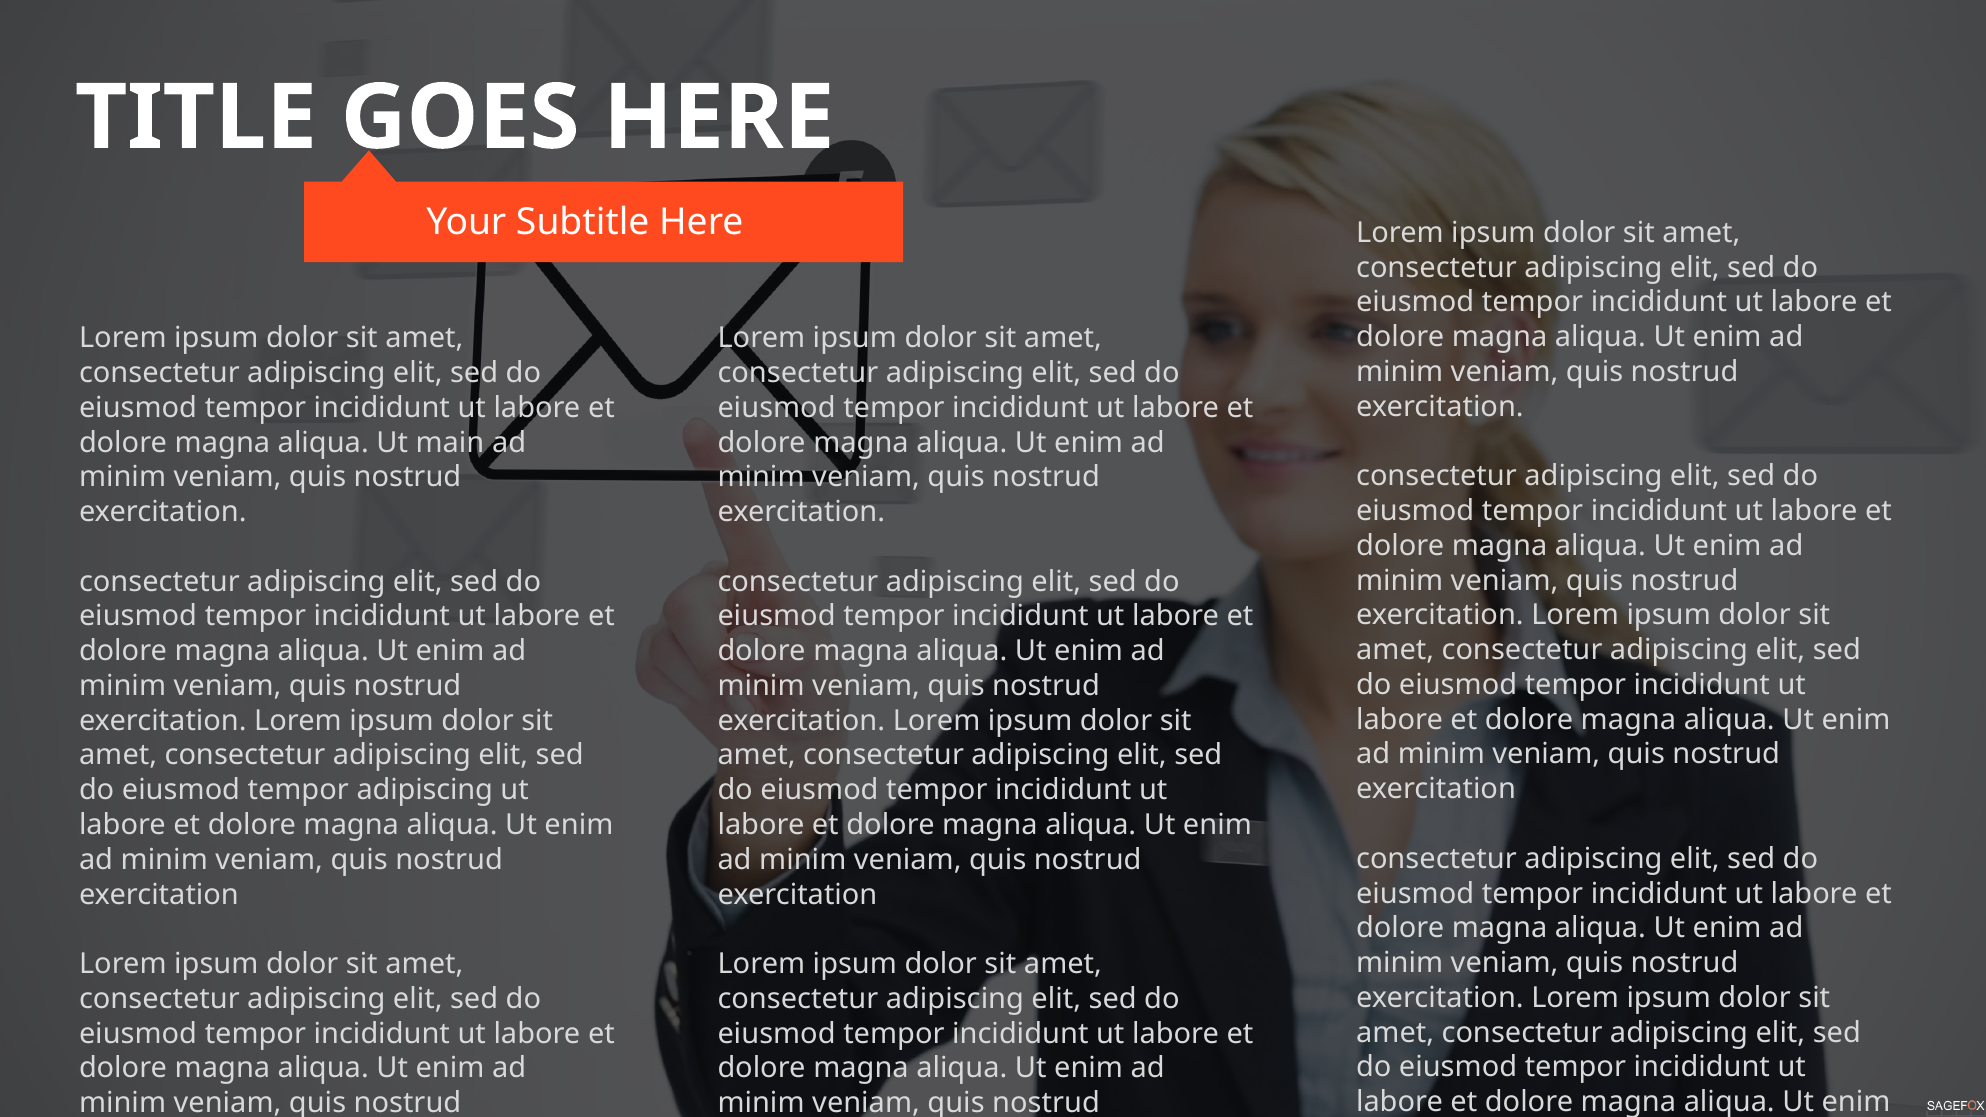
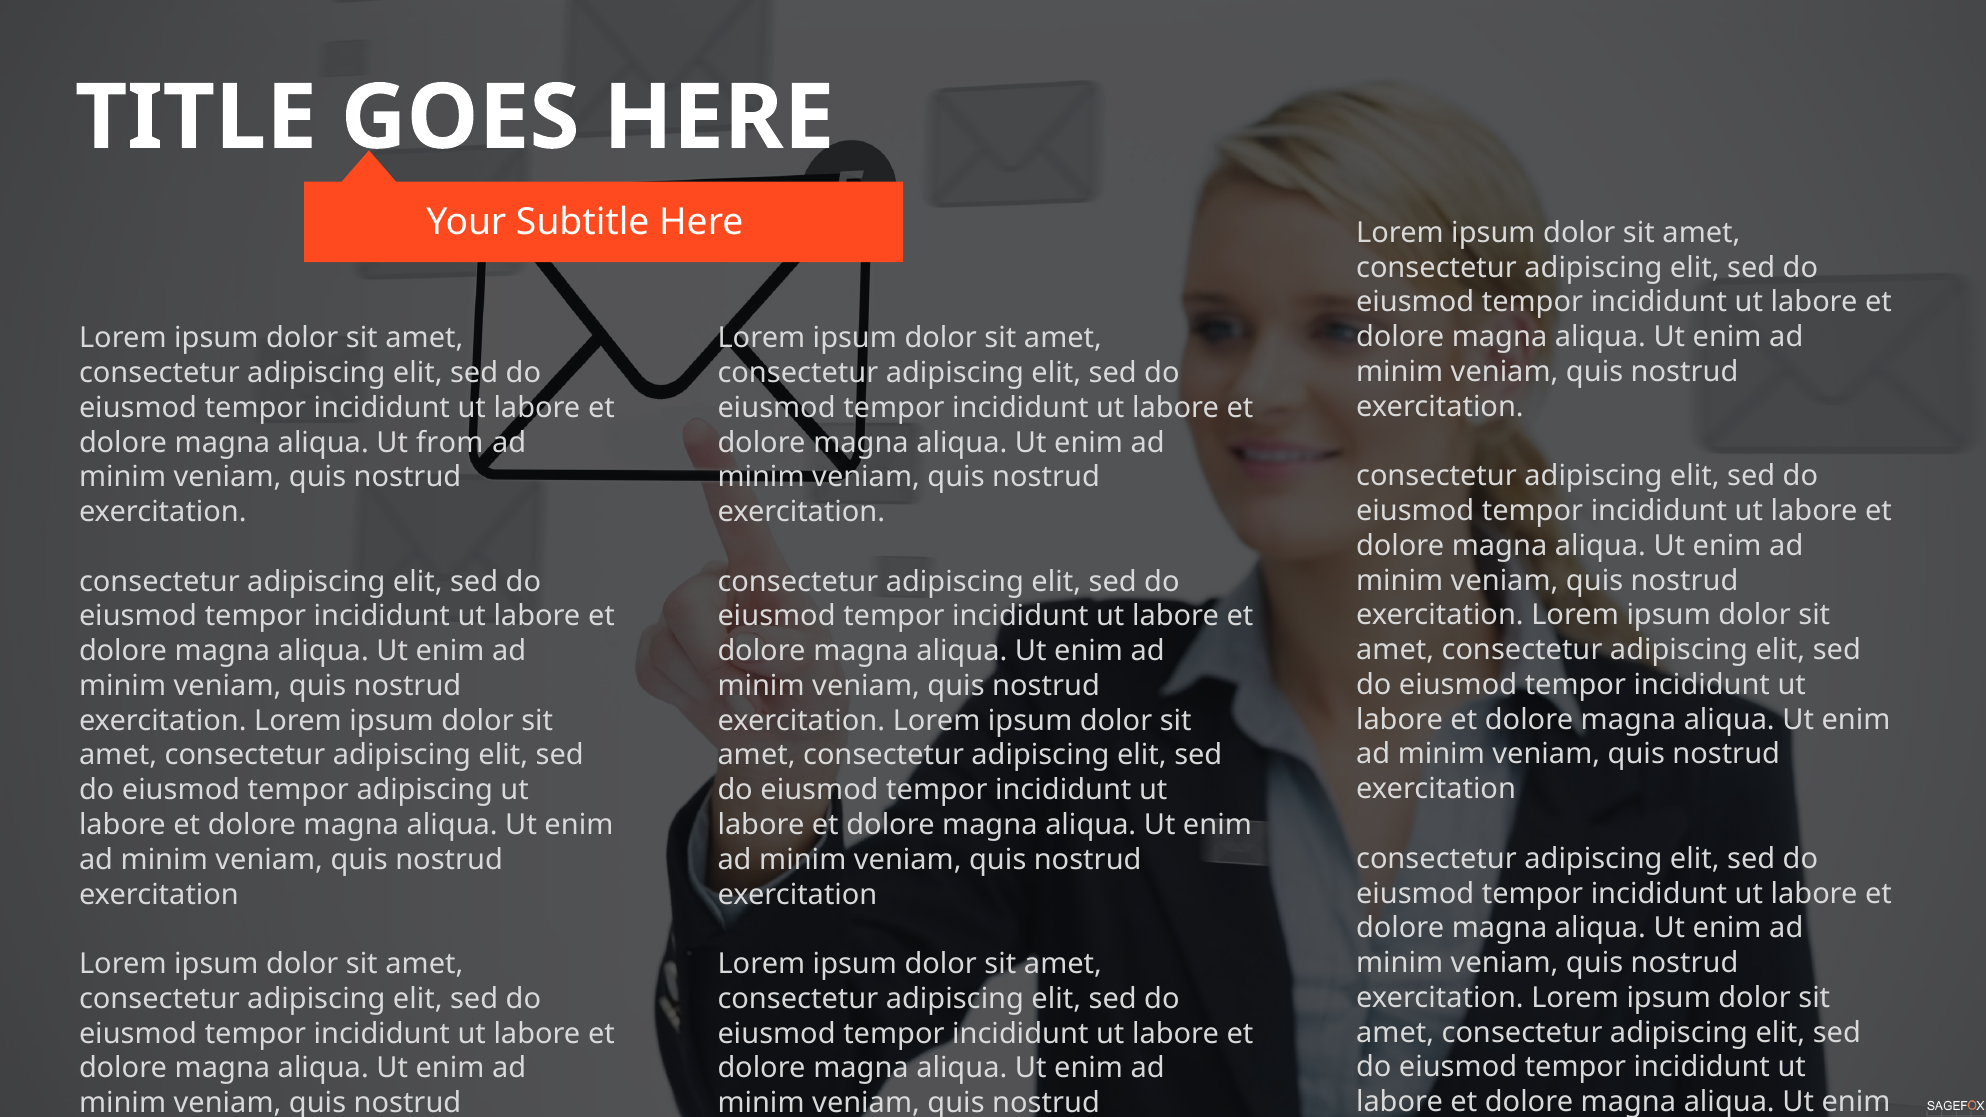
main: main -> from (450, 443)
